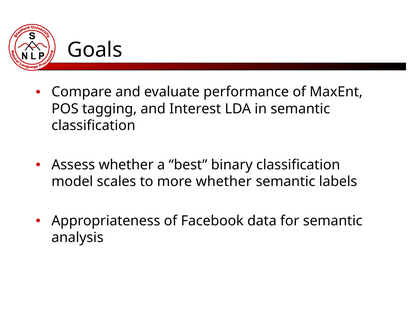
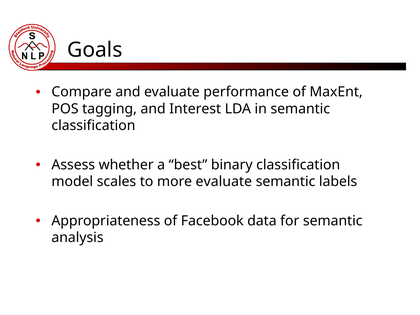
more whether: whether -> evaluate (224, 182)
